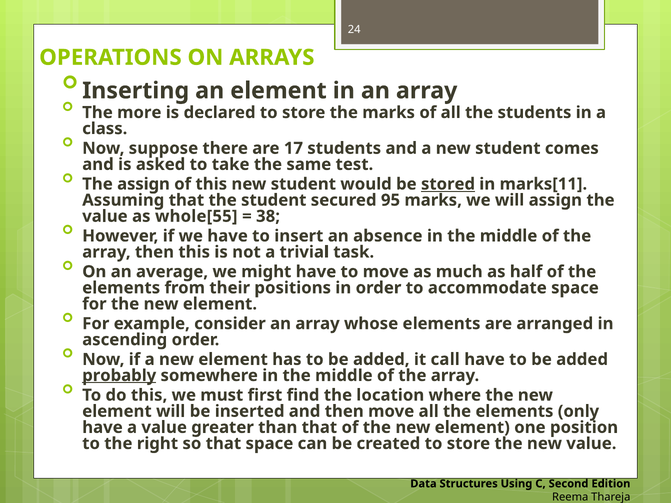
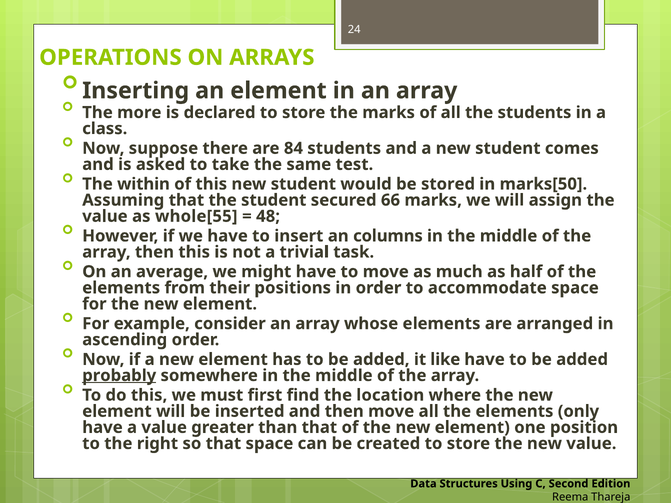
17: 17 -> 84 (293, 148)
The assign: assign -> within (144, 184)
stored underline: present -> none (448, 184)
marks[11: marks[11 -> marks[50 (543, 184)
95: 95 -> 66 (391, 200)
38: 38 -> 48 (268, 216)
absence: absence -> columns (388, 236)
call: call -> like (445, 360)
